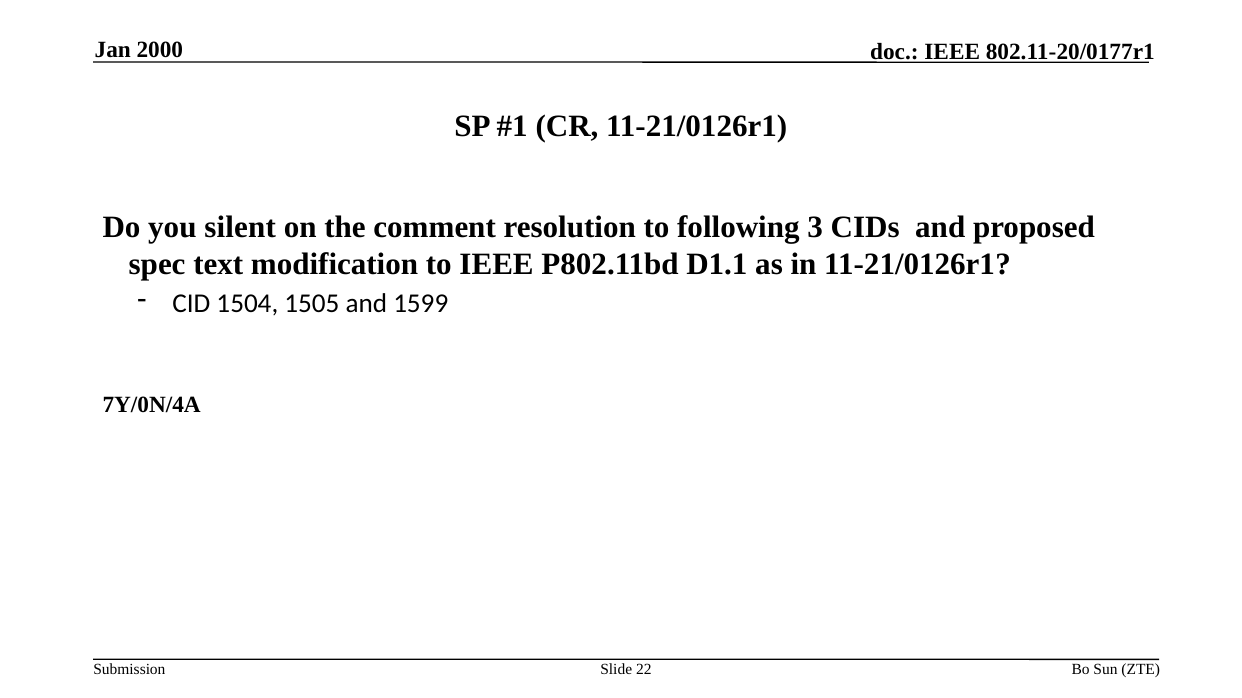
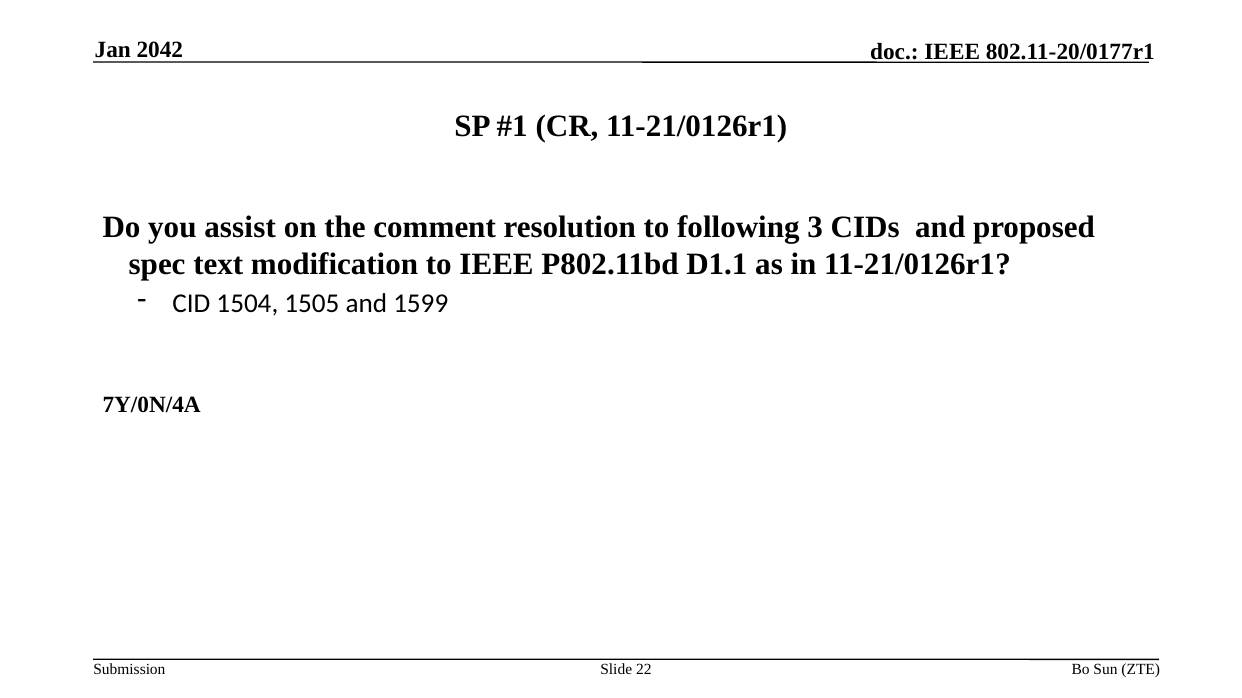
2000: 2000 -> 2042 (160, 49)
silent: silent -> assist (240, 227)
